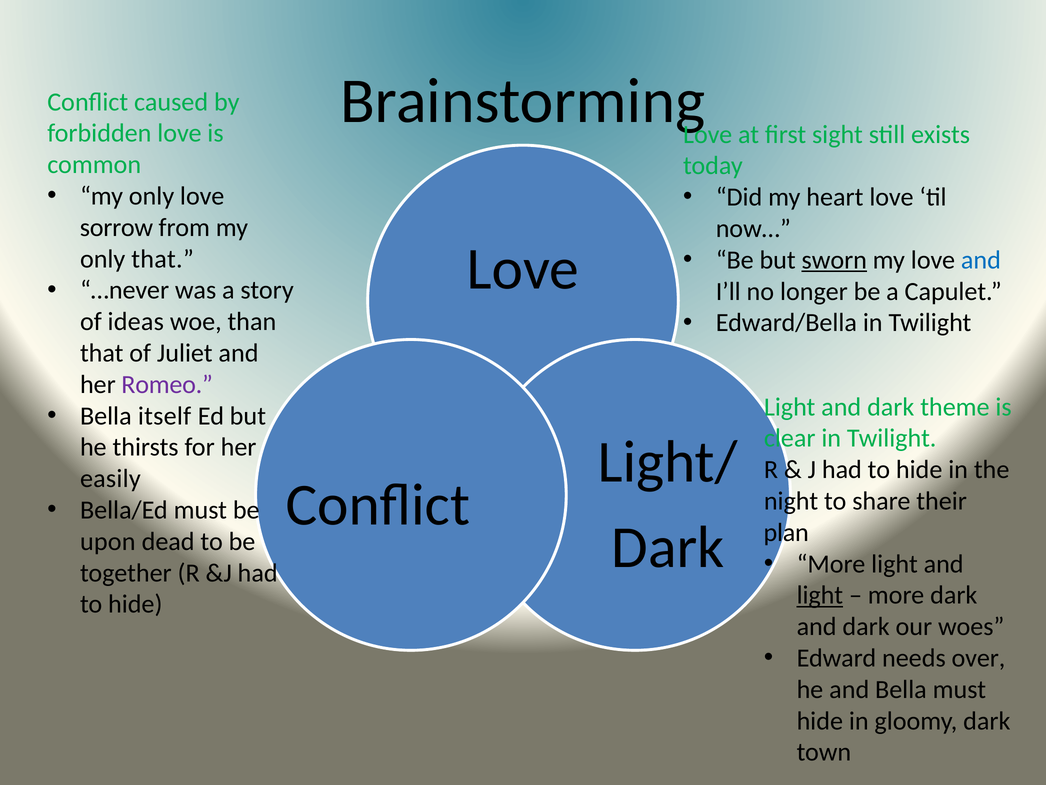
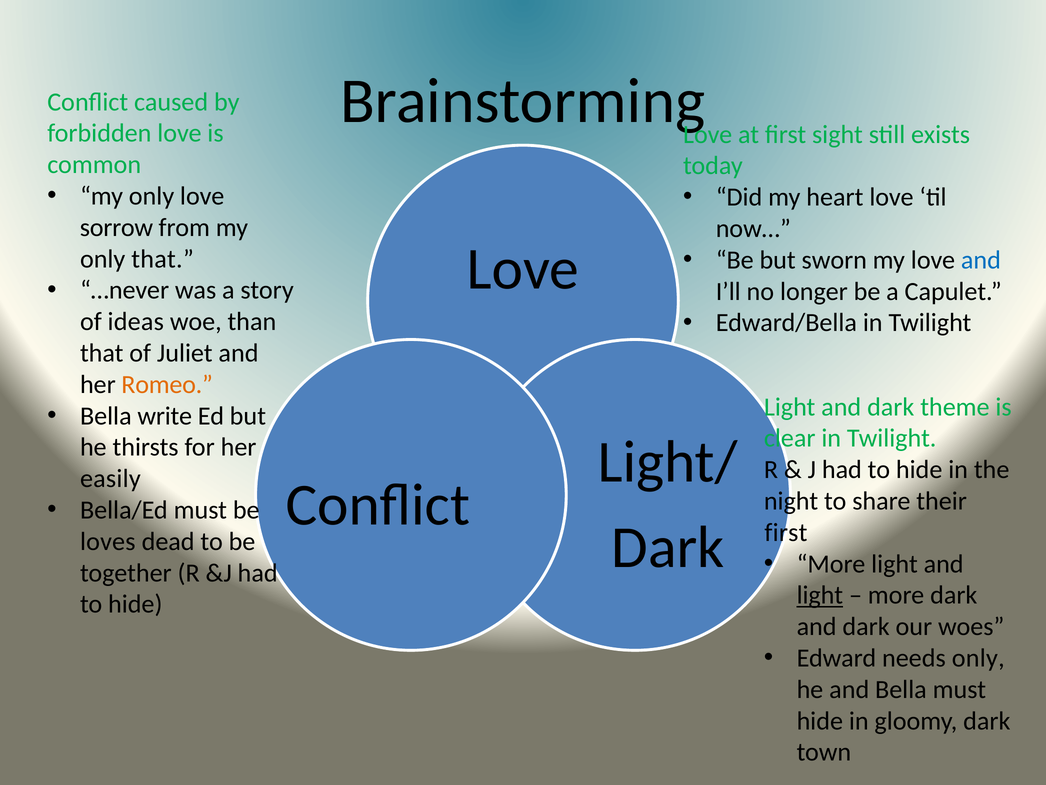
sworn underline: present -> none (834, 260)
Romeo colour: purple -> orange (167, 384)
itself: itself -> write (165, 416)
plan: plan -> first (786, 532)
upon: upon -> loves (108, 541)
needs over: over -> only (978, 658)
